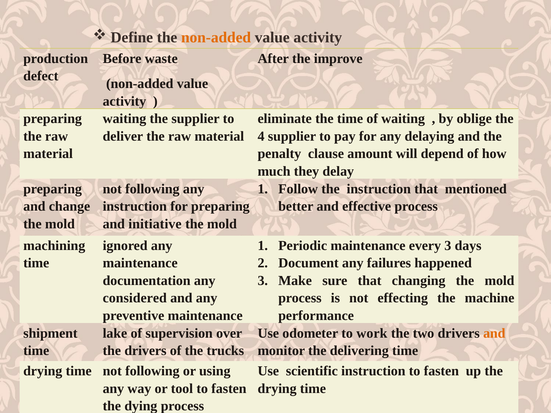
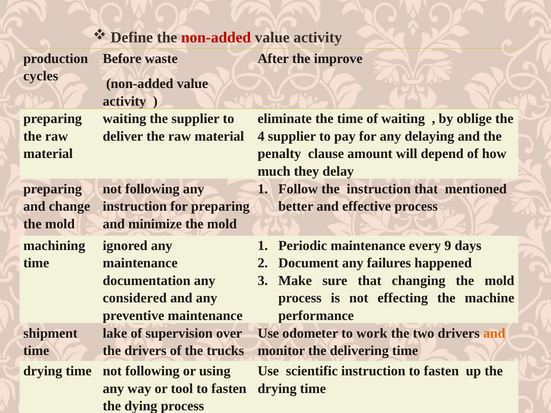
non-added colour: orange -> red (216, 37)
defect: defect -> cycles (41, 76)
initiative: initiative -> minimize (155, 224)
every 3: 3 -> 9 (448, 246)
